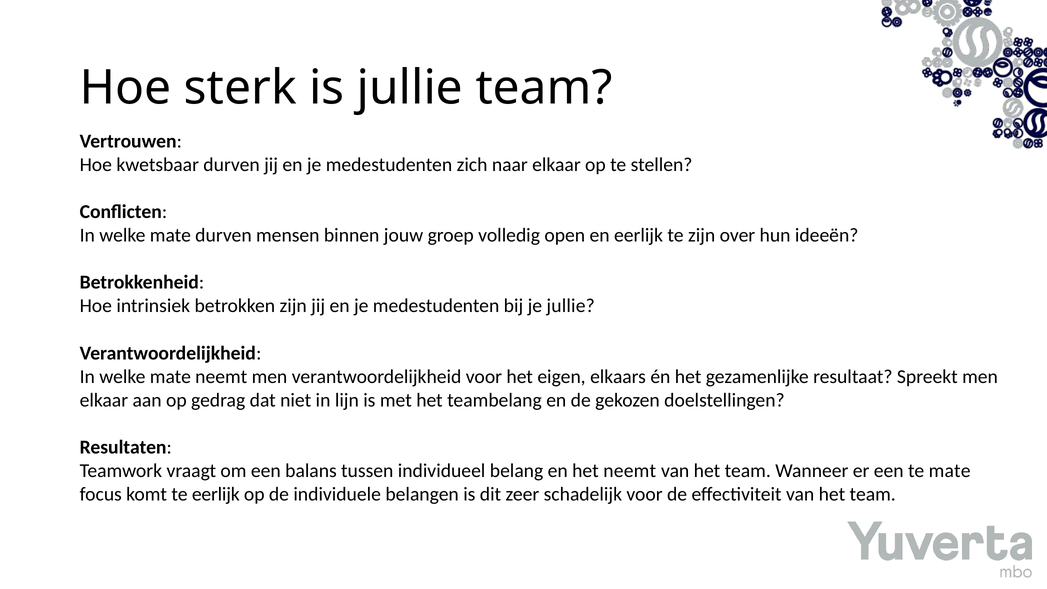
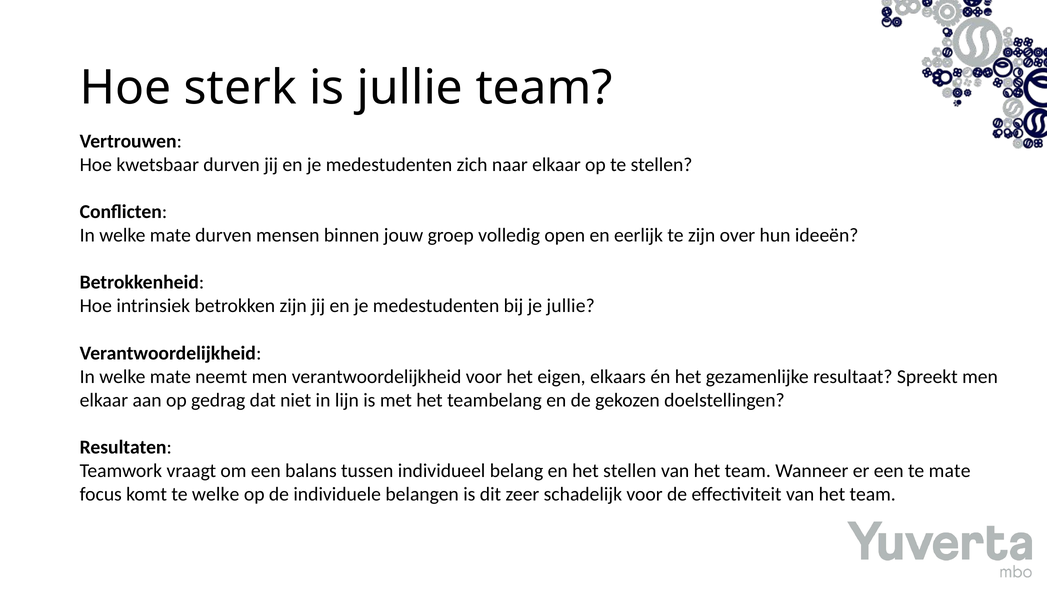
het neemt: neemt -> stellen (630, 471)
te eerlijk: eerlijk -> welke (216, 494)
